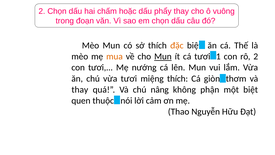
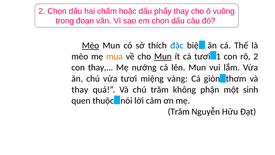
Mèo underline: none -> present (91, 45)
đặc colour: orange -> blue (177, 45)
con tươi: tươi -> thay (101, 67)
miệng thích: thích -> vàng (177, 78)
chú nâng: nâng -> trăm (160, 89)
một biệt: biệt -> sinh (251, 89)
Thao: Thao -> Trăm (179, 111)
